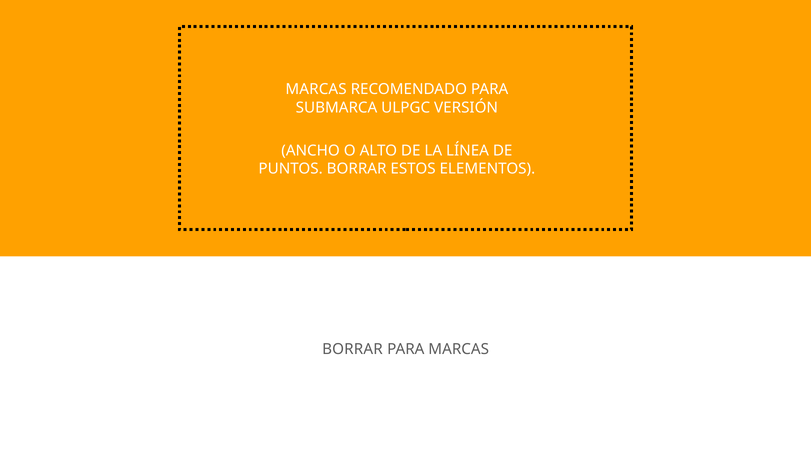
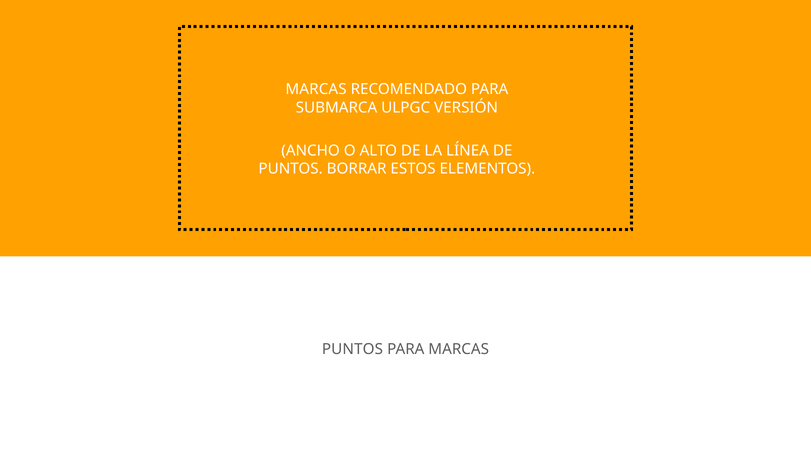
BORRAR: BORRAR -> PUNTOS (352, 349)
